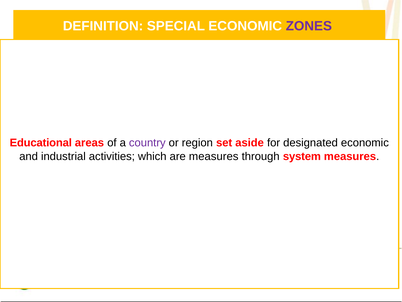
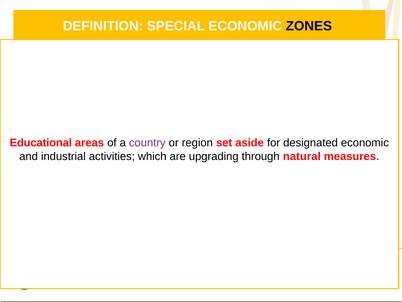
ZONES colour: purple -> black (309, 26)
measures: measures -> upgrading (214, 156)
system: system -> natural (302, 156)
